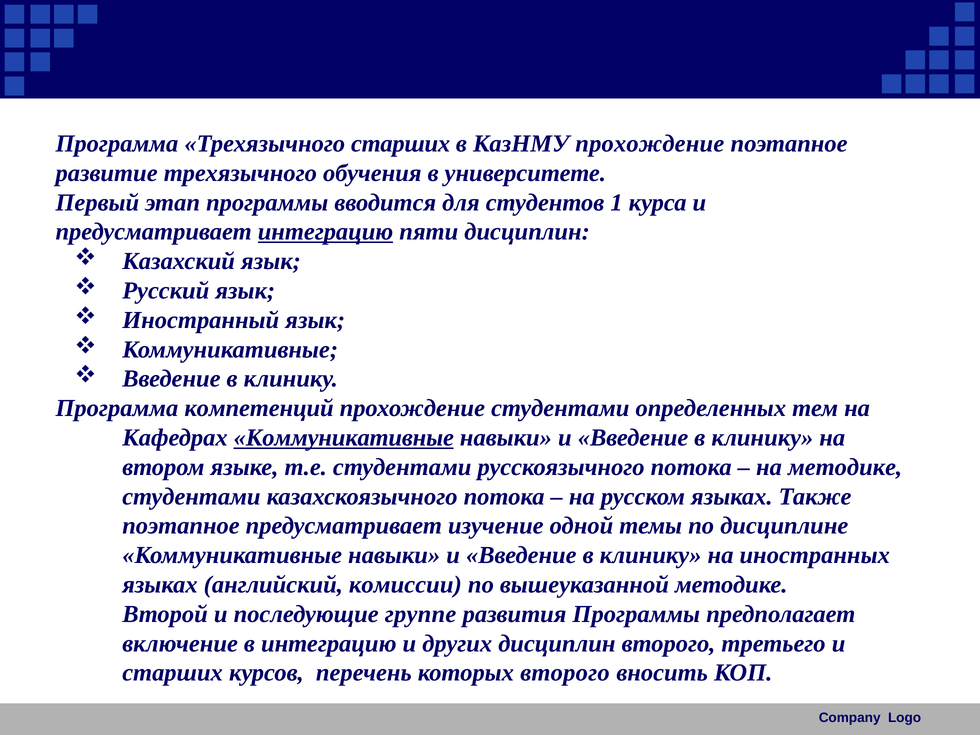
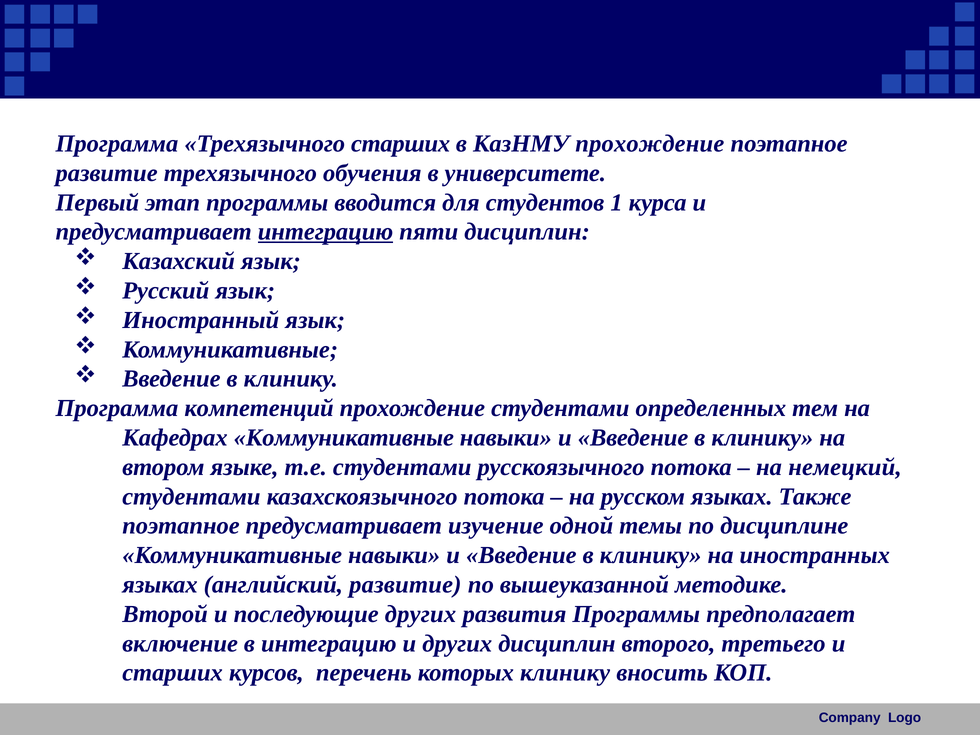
Коммуникативные underline: present -> none (344, 438)
на методике: методике -> немецкий (845, 467)
английский комиссии: комиссии -> развитие (405, 585)
последующие группе: группе -> других (421, 614)
которых второго: второго -> клинику (565, 673)
